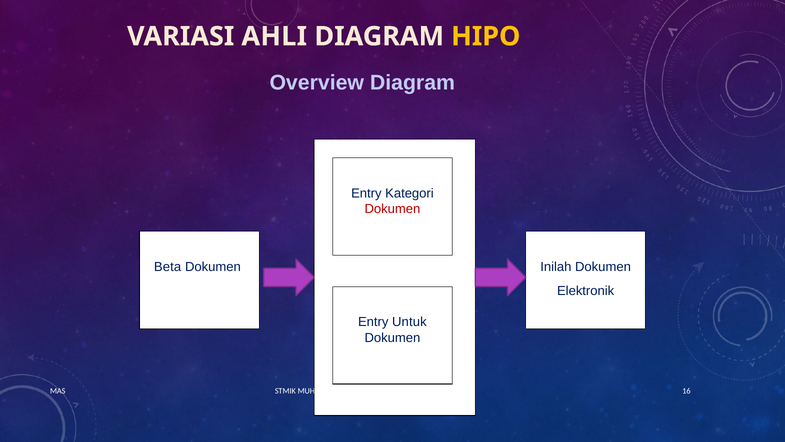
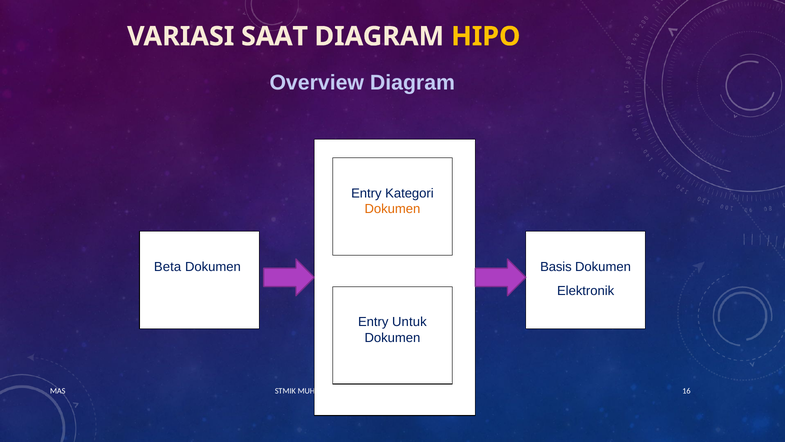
AHLI: AHLI -> SAAT (275, 36)
Dokumen colour: red -> orange (392, 209)
Inilah: Inilah -> Basis (556, 267)
